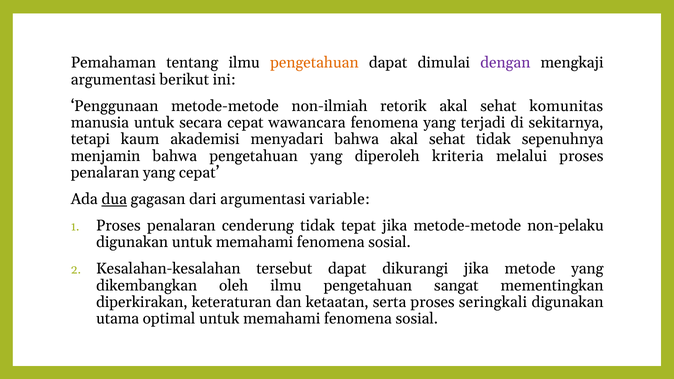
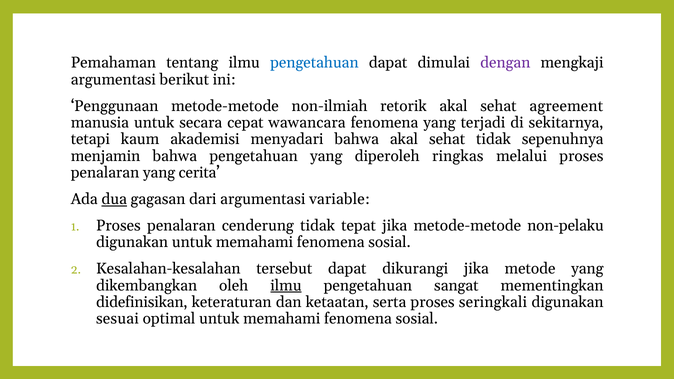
pengetahuan colour: orange -> blue (314, 63)
komunitas: komunitas -> agreement (566, 106)
kriteria: kriteria -> ringkas (458, 156)
yang cepat: cepat -> cerita (199, 173)
ilmu underline: none -> present (286, 286)
diperkirakan: diperkirakan -> didefinisikan (142, 302)
utama: utama -> sesuai (117, 319)
